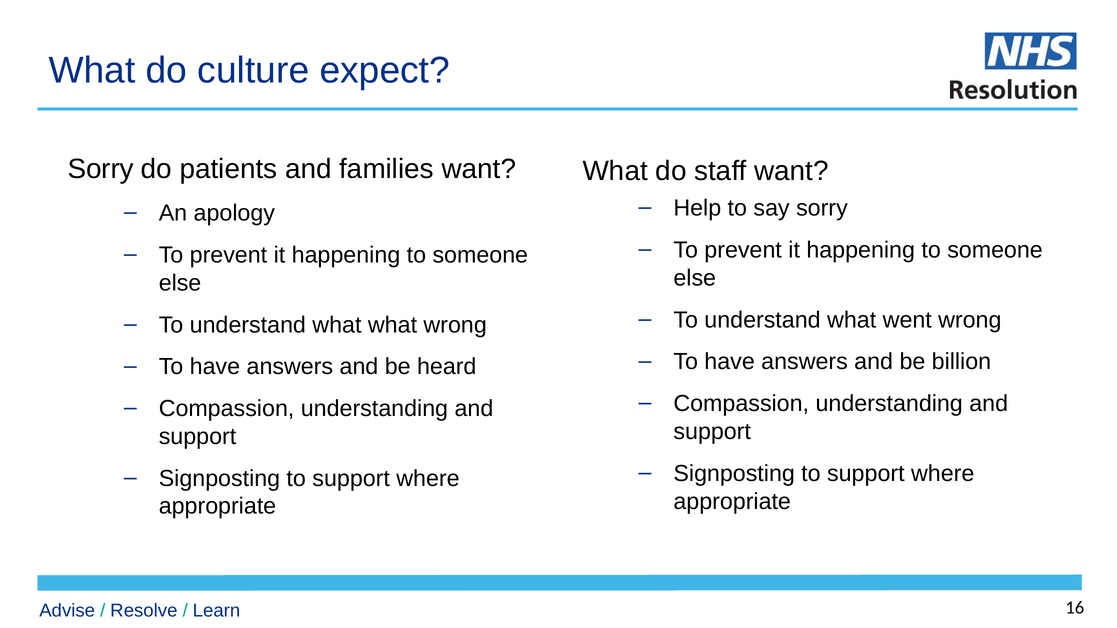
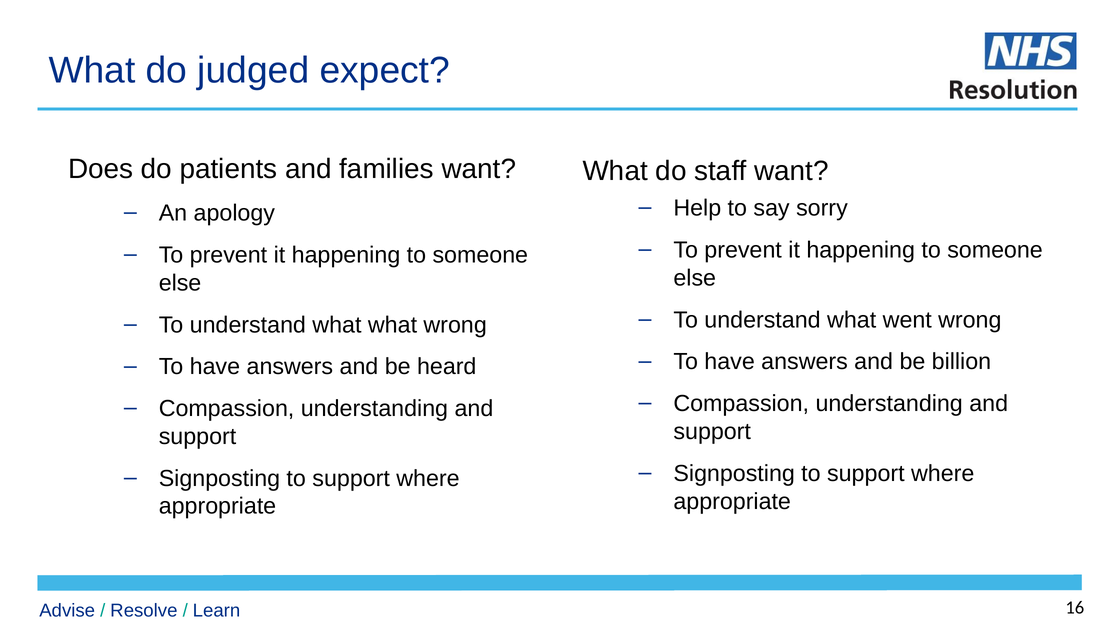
culture: culture -> judged (253, 71)
Sorry: Sorry -> Does (101, 169)
